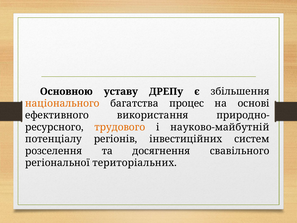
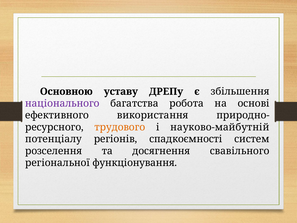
національного colour: orange -> purple (62, 103)
процес: процес -> робота (187, 103)
інвестиційних: інвестиційних -> спадкоємності (186, 139)
територіальних: територіальних -> функціонування (135, 163)
